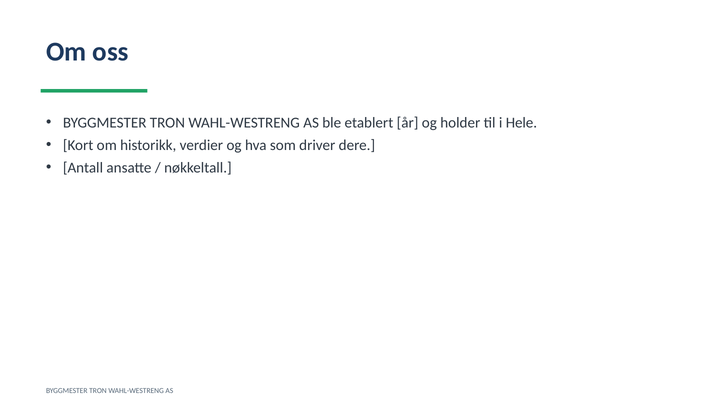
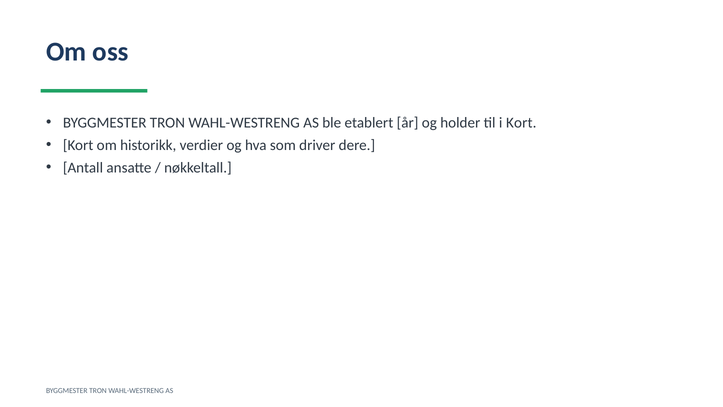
i Hele: Hele -> Kort (521, 122)
